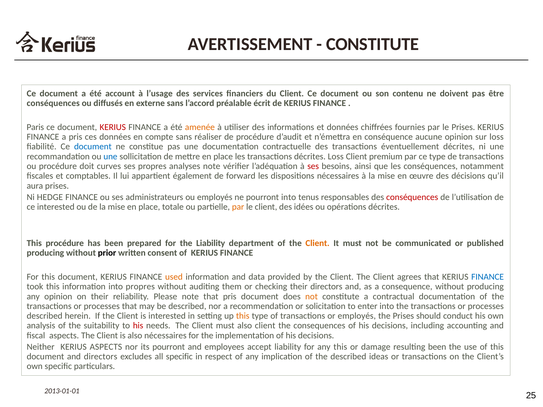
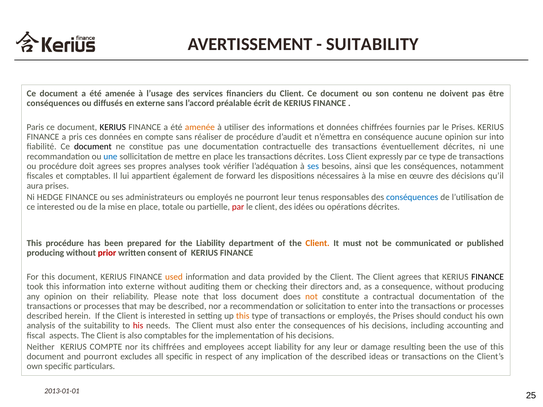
CONSTITUTE: CONSTITUTE -> SUITABILITY (372, 44)
document a été account: account -> amenée (120, 94)
KERIUS colour: red -> black (113, 127)
sur loss: loss -> into (497, 137)
document colour: blue -> black (93, 147)
premium: premium -> expressly (386, 157)
doit curves: curves -> agrees (109, 166)
analyses note: note -> took (212, 166)
ses colour: red -> blue (313, 166)
pourront into: into -> leur (289, 197)
conséquences colour: red -> blue (412, 197)
par colour: orange -> red (238, 207)
prior colour: black -> red (107, 253)
FINANCE colour: blue -> black (488, 277)
into propres: propres -> externe (140, 287)
that pris: pris -> loss (230, 297)
also client: client -> enter (265, 326)
also nécessaires: nécessaires -> comptables (165, 336)
KERIUS ASPECTS: ASPECTS -> COMPTE (106, 347)
its pourront: pourront -> chiffrées (169, 347)
any this: this -> leur (340, 347)
and directors: directors -> pourront (101, 357)
